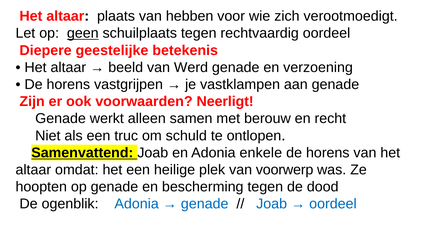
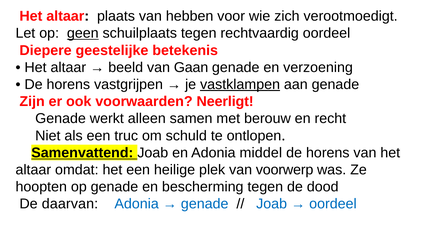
Werd: Werd -> Gaan (191, 67)
vastklampen underline: none -> present (240, 85)
enkele: enkele -> middel (261, 153)
ogenblik: ogenblik -> daarvan (70, 204)
